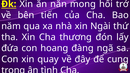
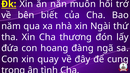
mong: mong -> muôn (83, 4)
tiến: tiến -> biết (49, 15)
